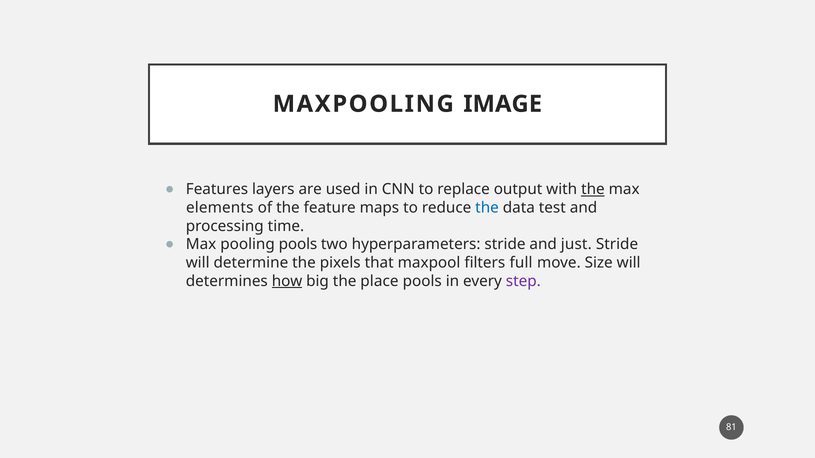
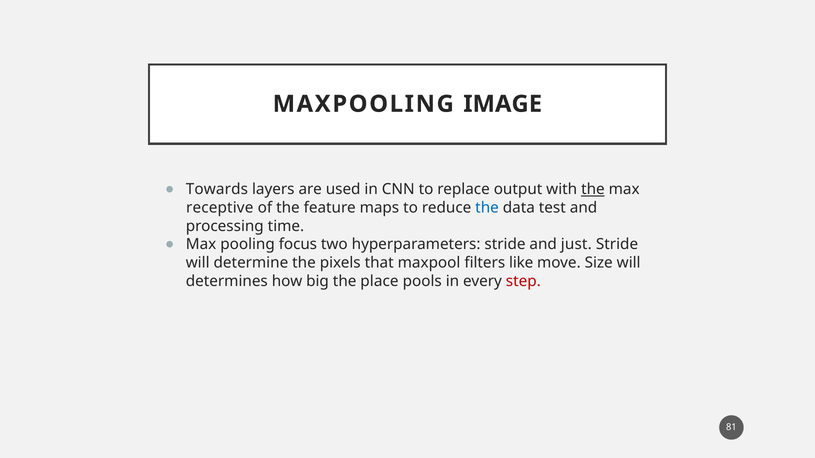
Features: Features -> Towards (217, 190)
elements: elements -> receptive (220, 208)
pooling pools: pools -> focus (298, 245)
full: full -> like (521, 263)
how underline: present -> none (287, 281)
step colour: purple -> red (523, 281)
